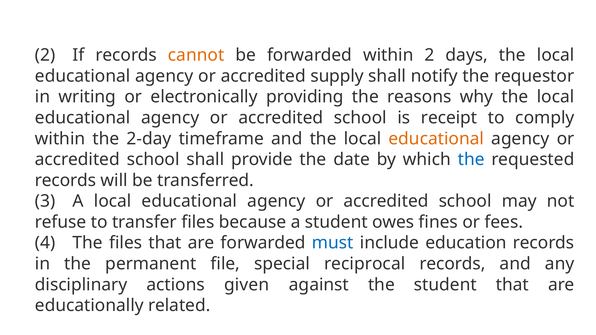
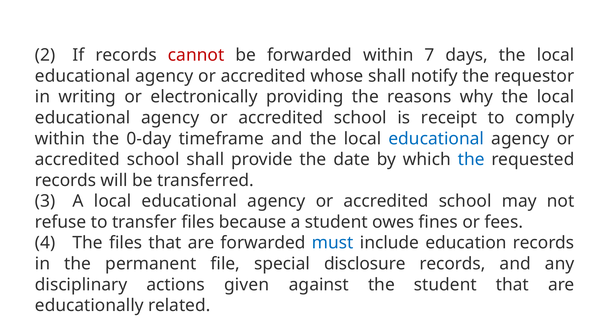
cannot colour: orange -> red (196, 55)
within 2: 2 -> 7 (430, 55)
supply: supply -> whose (337, 76)
2-day: 2-day -> 0-day (149, 139)
educational colour: orange -> blue (436, 139)
reciprocal: reciprocal -> disclosure (365, 264)
